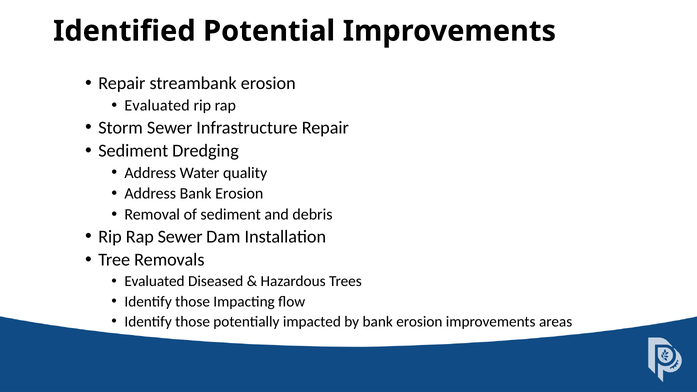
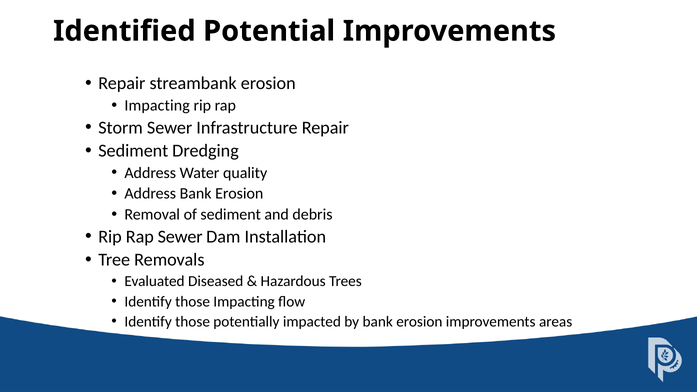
Evaluated: Evaluated -> Impacting (157, 106)
